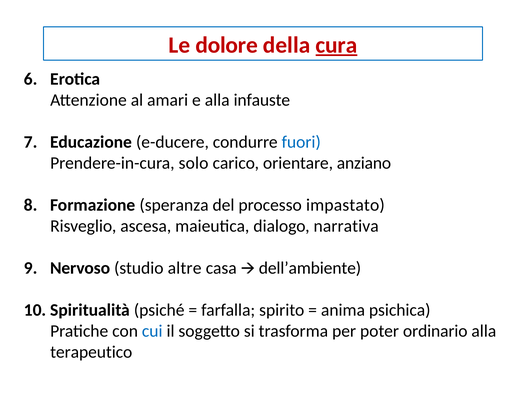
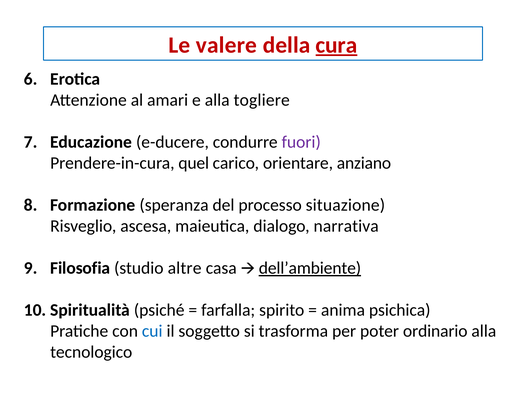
dolore: dolore -> valere (226, 45)
infauste: infauste -> togliere (262, 100)
fuori colour: blue -> purple (301, 142)
solo: solo -> quel (194, 163)
impastato: impastato -> situazione (345, 205)
Nervoso: Nervoso -> Filosofia (80, 268)
dell’ambiente underline: none -> present (310, 268)
terapeutico: terapeutico -> tecnologico (91, 353)
